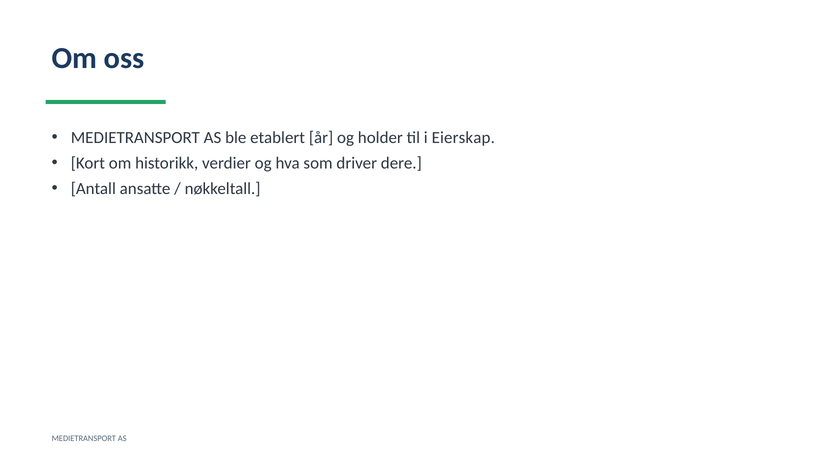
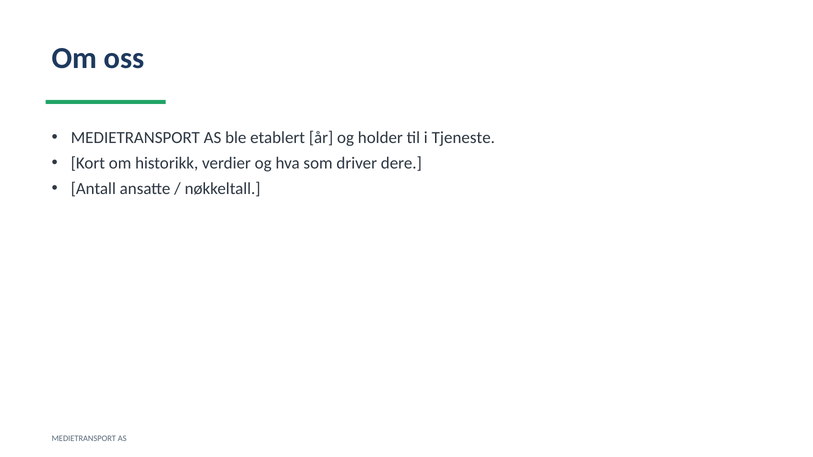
Eierskap: Eierskap -> Tjeneste (463, 138)
